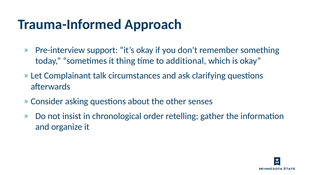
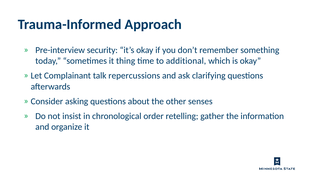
support: support -> security (102, 50)
circumstances: circumstances -> repercussions (134, 76)
